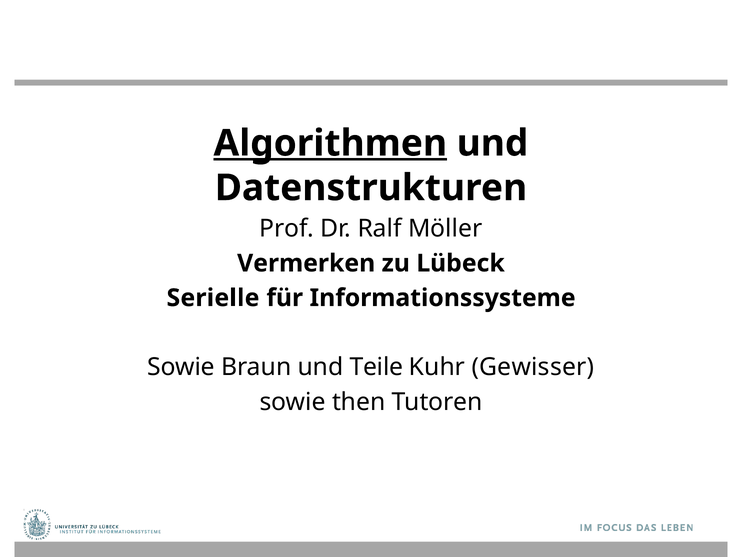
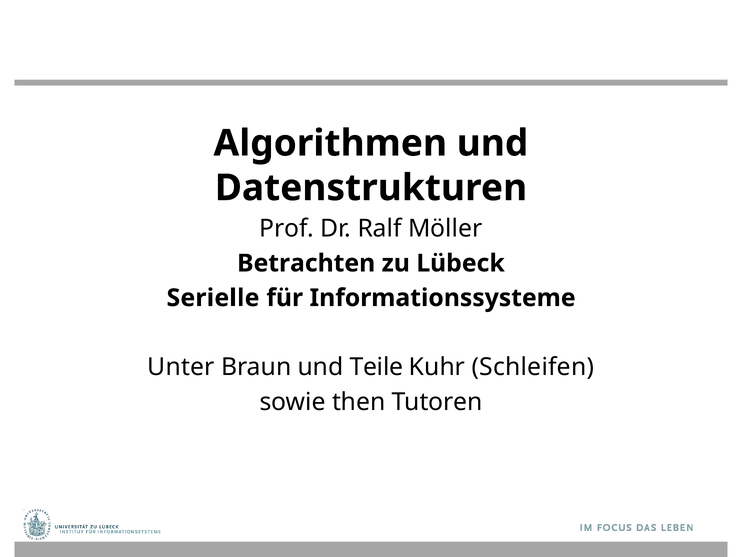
Algorithmen underline: present -> none (330, 143)
Vermerken: Vermerken -> Betrachten (306, 263)
Sowie: Sowie -> Unter (181, 367)
Gewisser: Gewisser -> Schleifen (533, 367)
